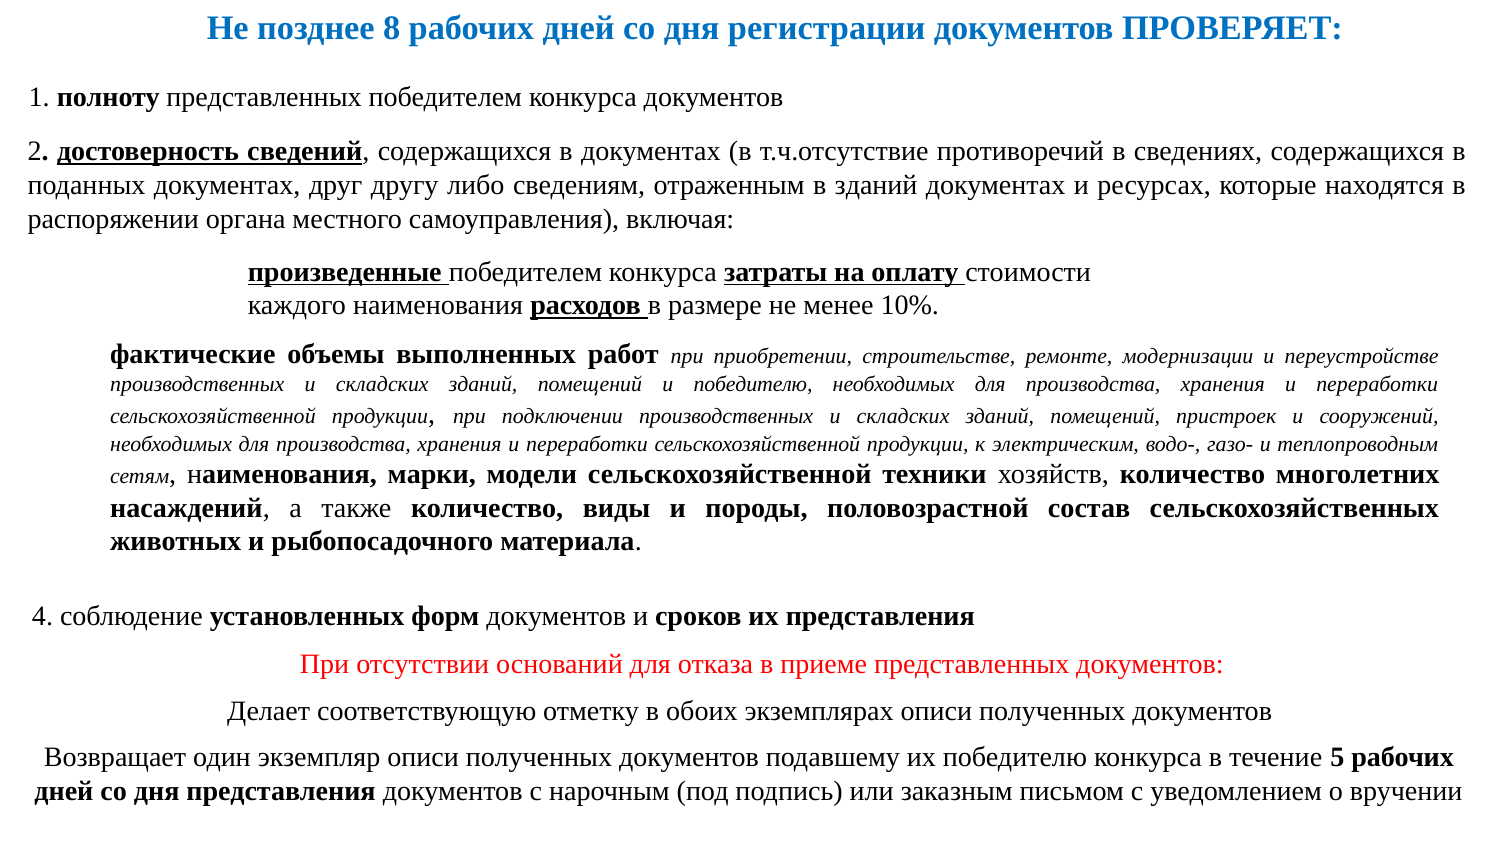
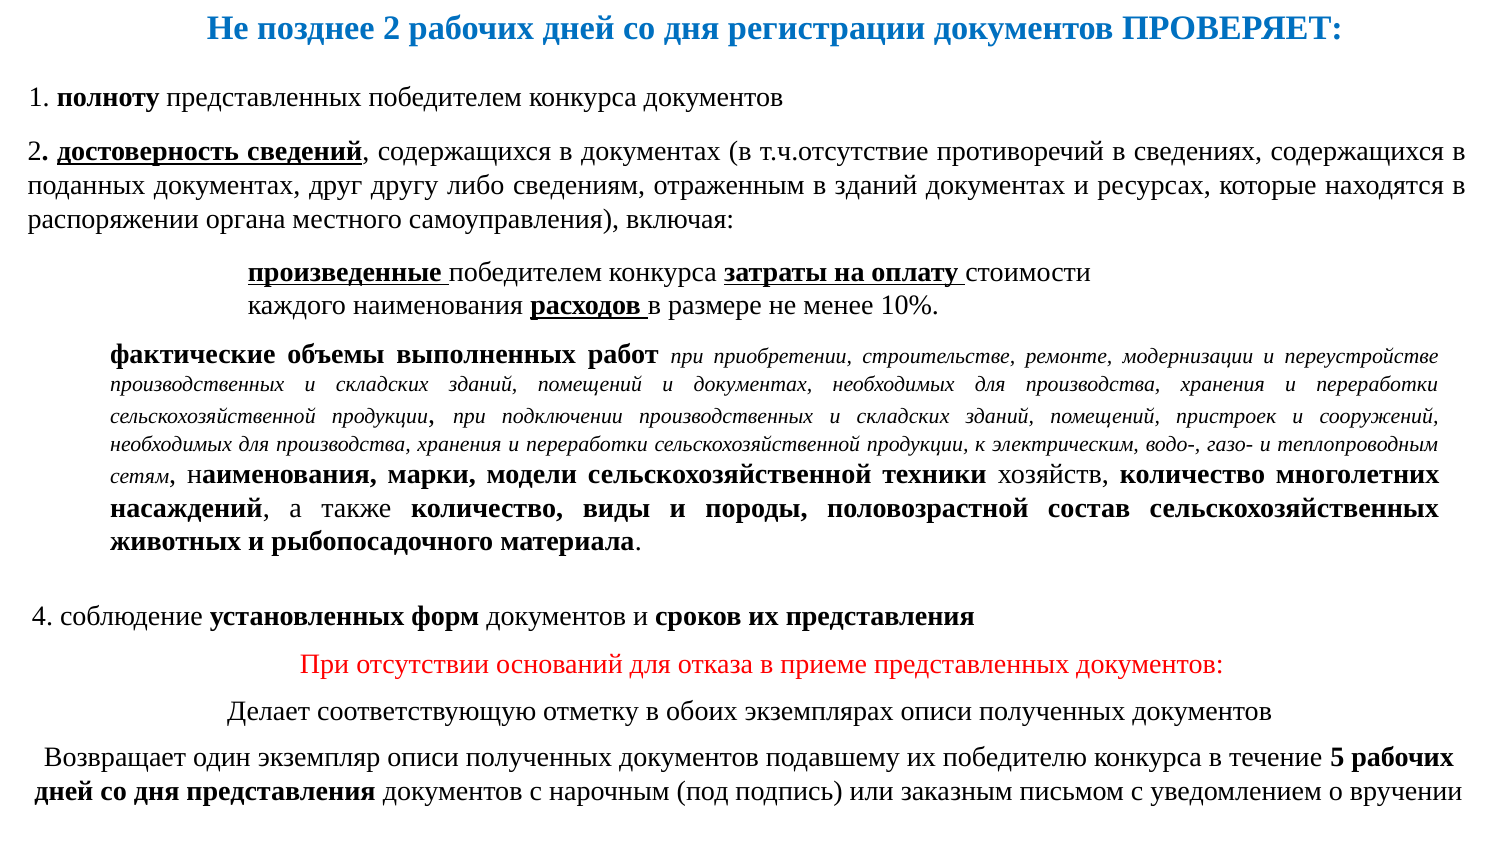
позднее 8: 8 -> 2 (392, 29)
и победителю: победителю -> документах (753, 384)
